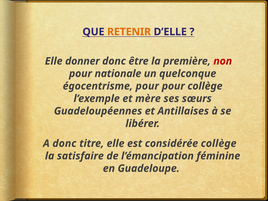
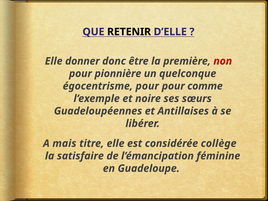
RETENIR colour: orange -> black (129, 32)
nationale: nationale -> pionnière (118, 74)
pour collège: collège -> comme (205, 86)
mère: mère -> noire (148, 99)
A donc: donc -> mais (64, 143)
